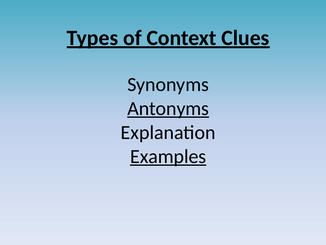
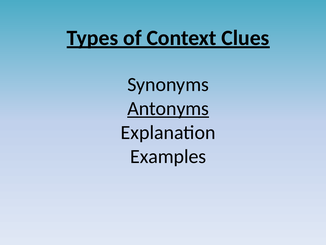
Examples underline: present -> none (168, 156)
